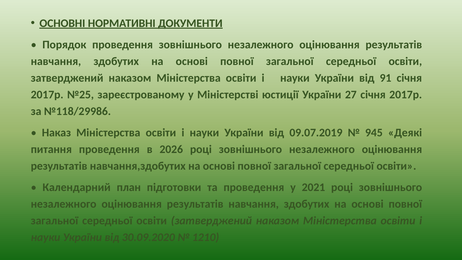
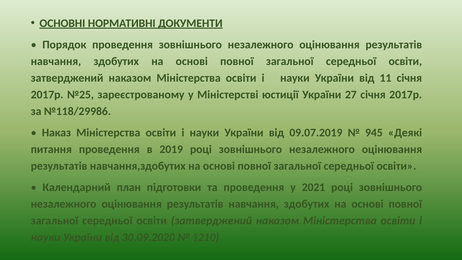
91: 91 -> 11 (386, 78)
2026: 2026 -> 2019 (171, 149)
